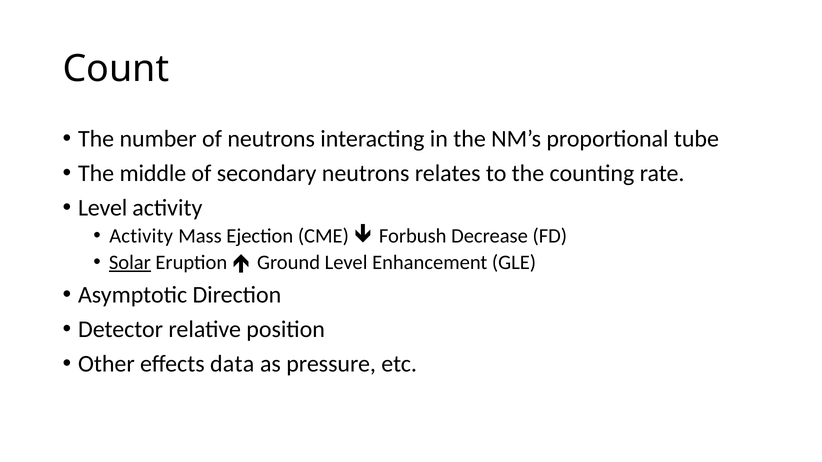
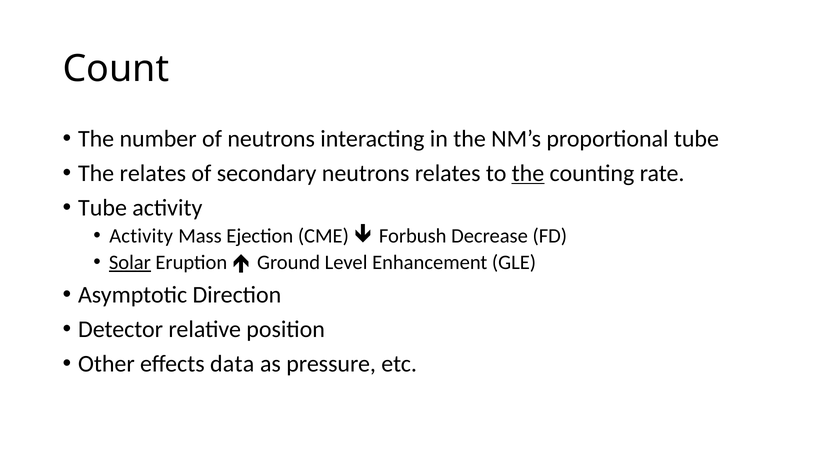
The middle: middle -> relates (153, 173)
the underline: none -> present (528, 173)
Level: Level -> Tube (103, 208)
